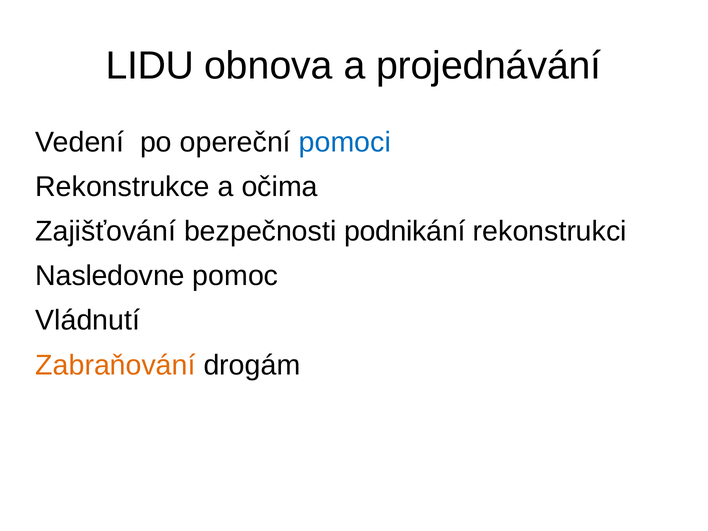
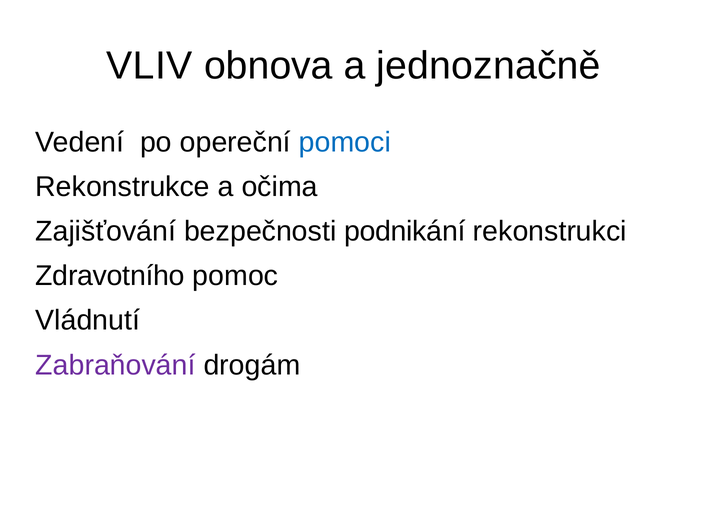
LIDU: LIDU -> VLIV (149, 66)
projednávání: projednávání -> jednoznačně (489, 66)
Nasledovne: Nasledovne -> Zdravotního (110, 276)
Zabraňování colour: orange -> purple (115, 365)
